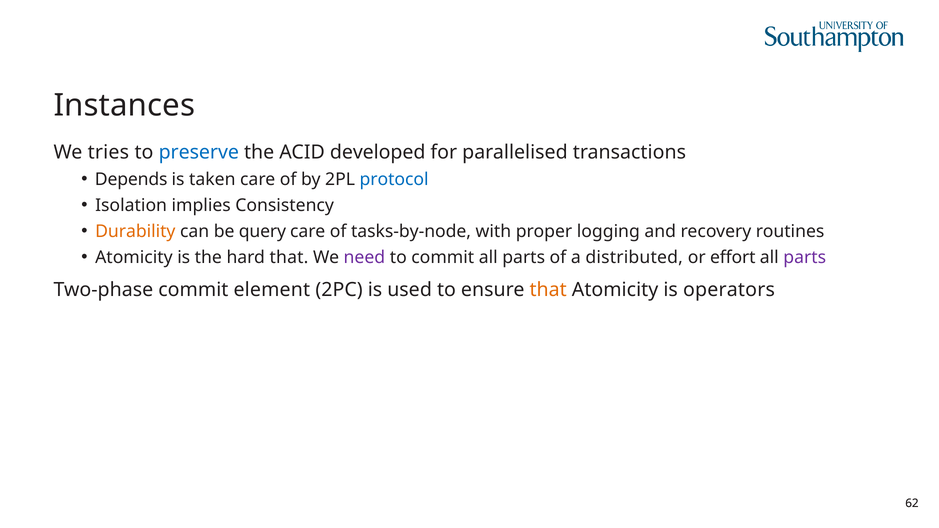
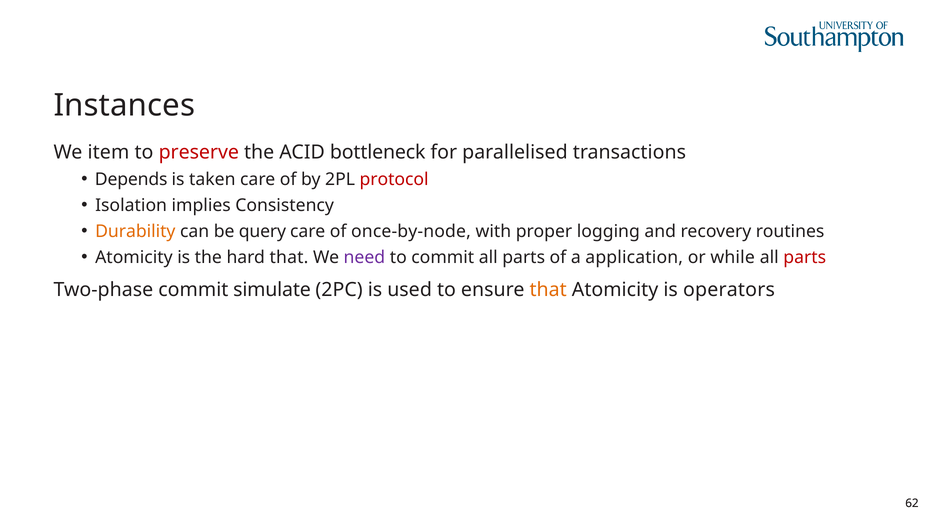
tries: tries -> item (108, 152)
preserve colour: blue -> red (199, 152)
developed: developed -> bottleneck (378, 152)
protocol colour: blue -> red (394, 180)
tasks-by-node: tasks-by-node -> once-by-node (411, 232)
distributed: distributed -> application (634, 258)
effort: effort -> while (733, 258)
parts colour: purple -> red (805, 258)
element: element -> simulate (272, 290)
